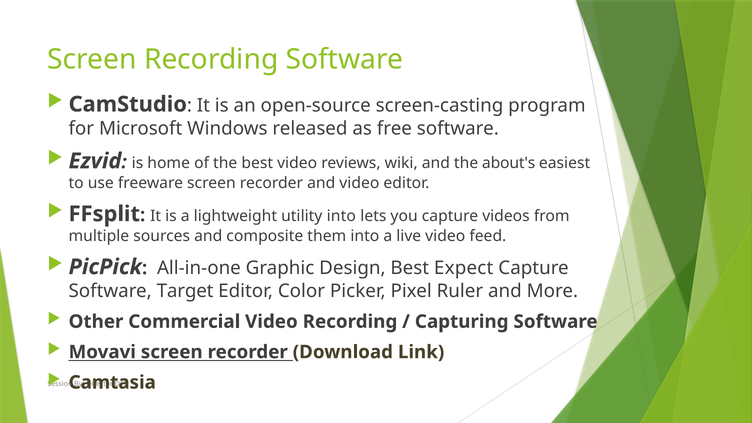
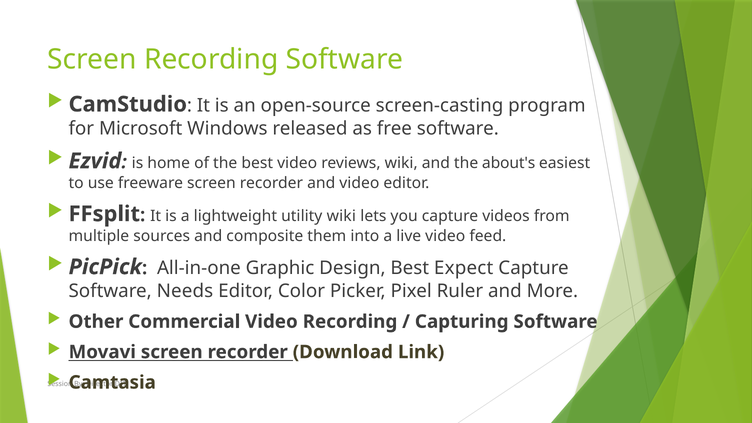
utility into: into -> wiki (341, 216)
Target: Target -> Needs (185, 291)
